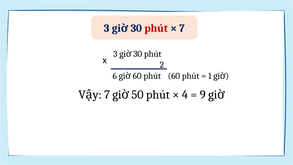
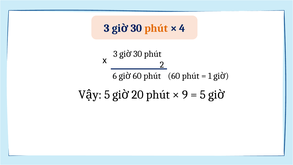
phút colour: red -> orange (156, 28)
7: 7 -> 4 (182, 28)
7: 7 -> 5 (107, 95)
50: 50 -> 20 (138, 95)
4: 4 -> 9 (185, 95)
9: 9 -> 5 (203, 95)
